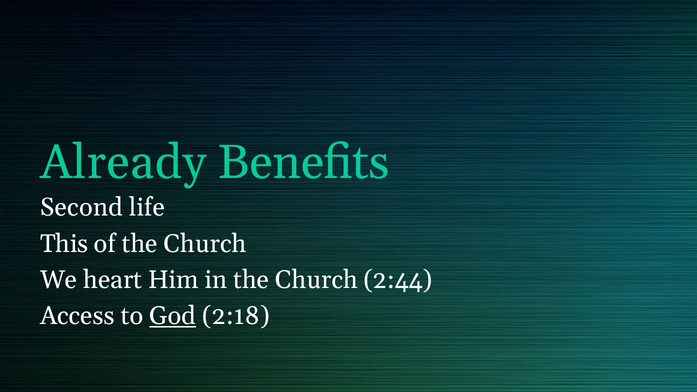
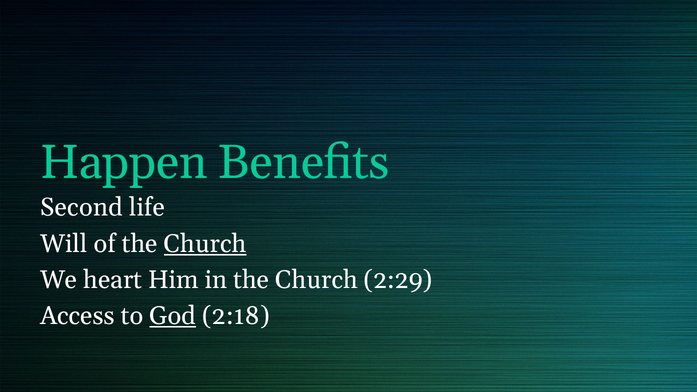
Already: Already -> Happen (124, 163)
This: This -> Will (64, 244)
Church underline: none -> present (205, 244)
2:44: 2:44 -> 2:29 (398, 280)
